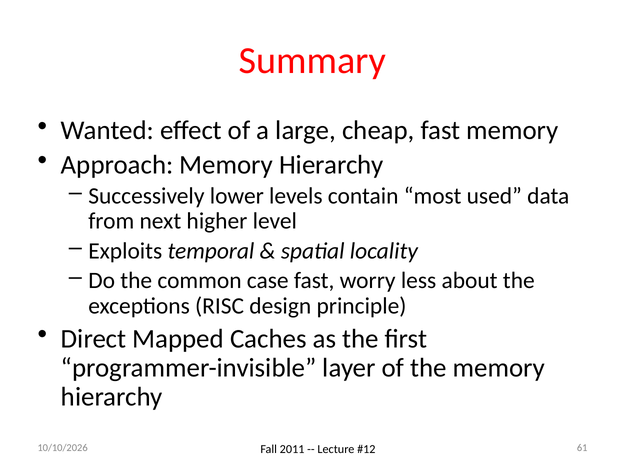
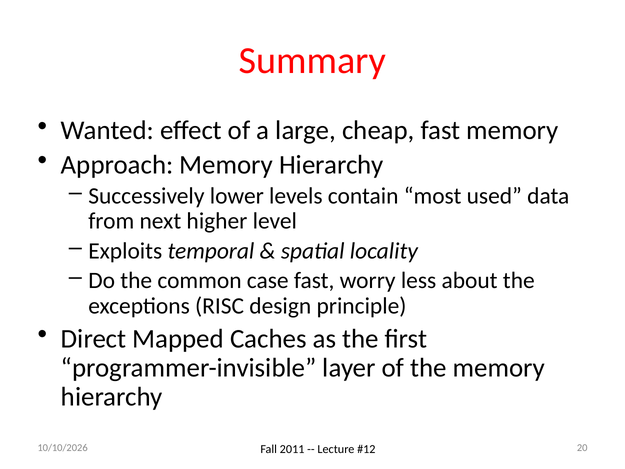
61: 61 -> 20 (582, 448)
